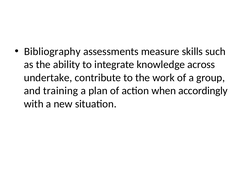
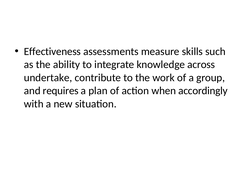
Bibliography: Bibliography -> Effectiveness (52, 51)
training: training -> requires (61, 91)
